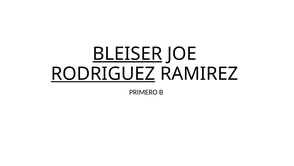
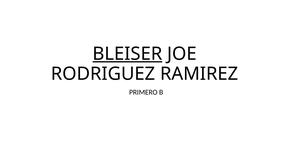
RODRIGUEZ underline: present -> none (103, 73)
